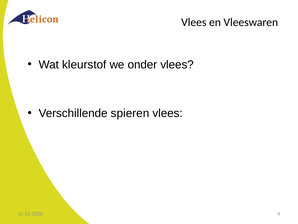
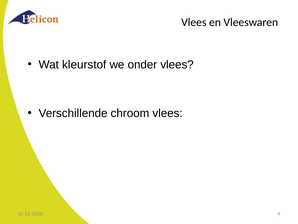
spieren: spieren -> chroom (130, 113)
